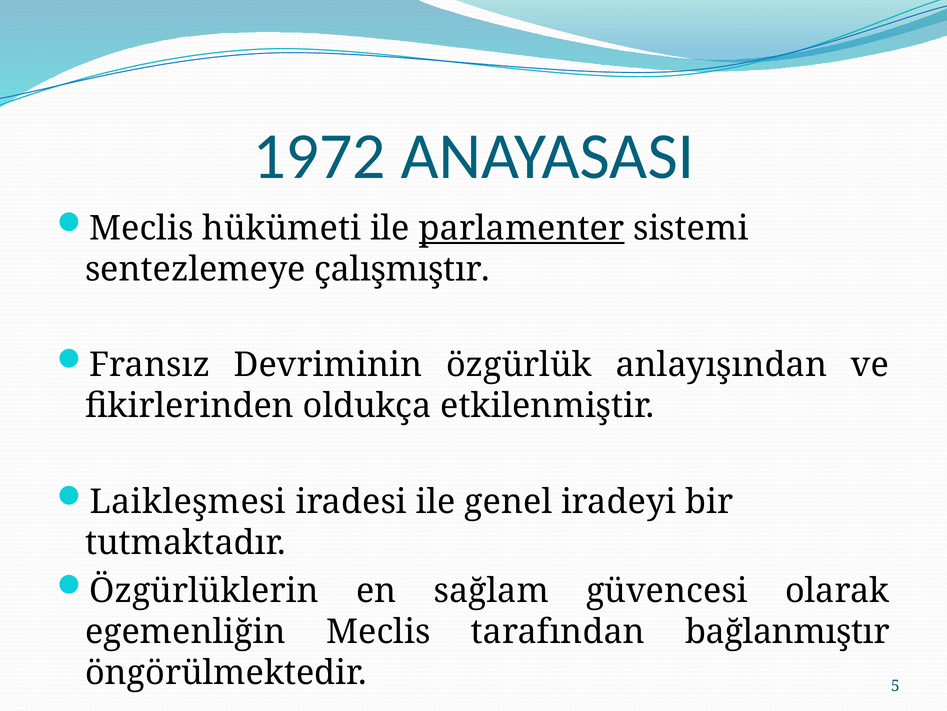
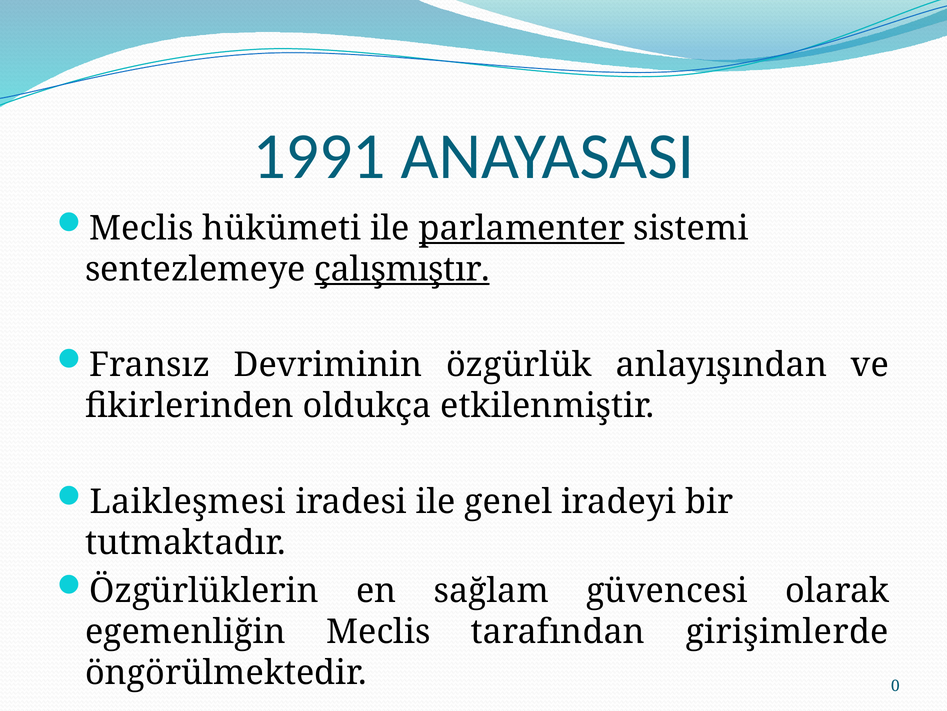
1972: 1972 -> 1991 (319, 156)
çalışmıştır underline: none -> present (402, 269)
bağlanmıştır: bağlanmıştır -> girişimlerde (787, 631)
5: 5 -> 0 (895, 685)
